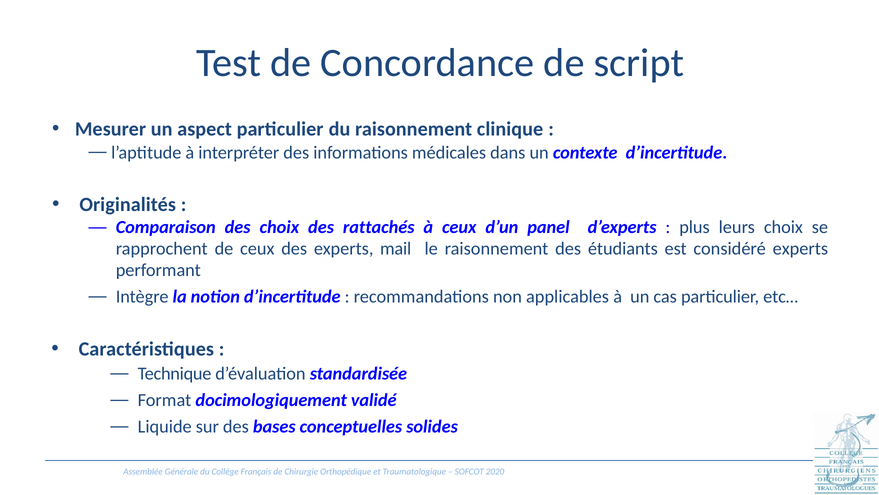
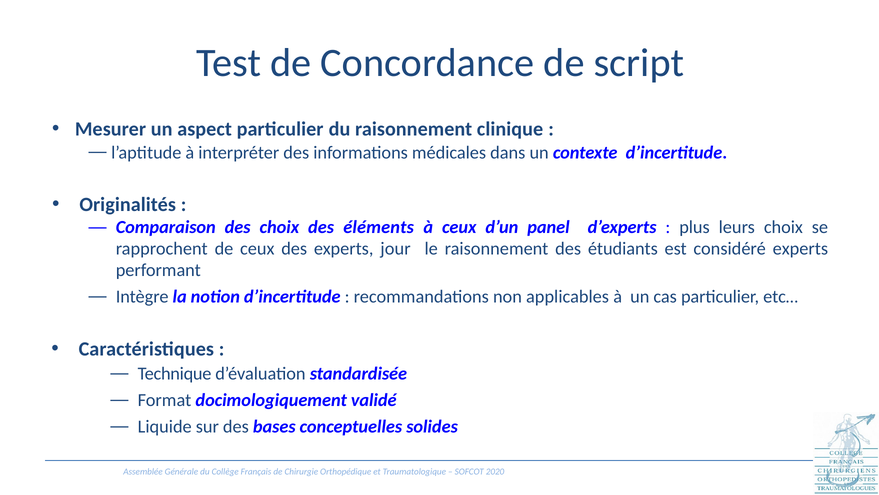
rattachés: rattachés -> éléments (379, 227)
mail: mail -> jour (395, 249)
